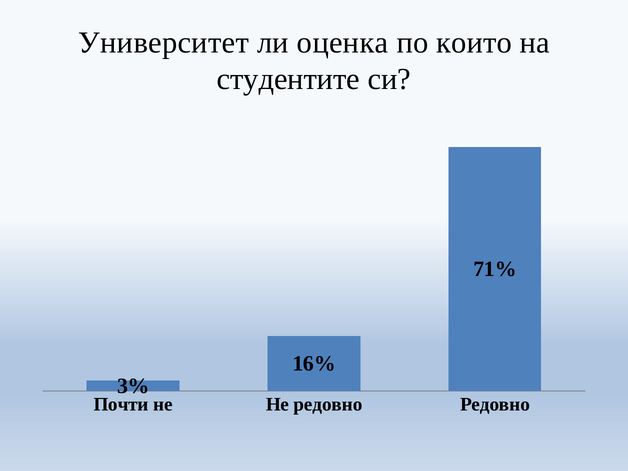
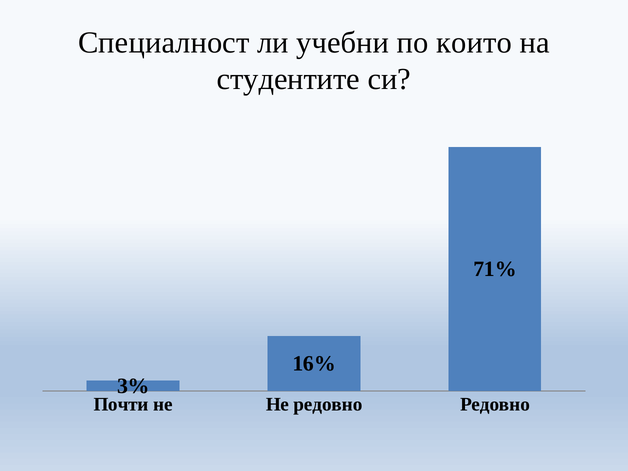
Университет: Университет -> Специалност (164, 42)
оценка: оценка -> учебни (343, 42)
